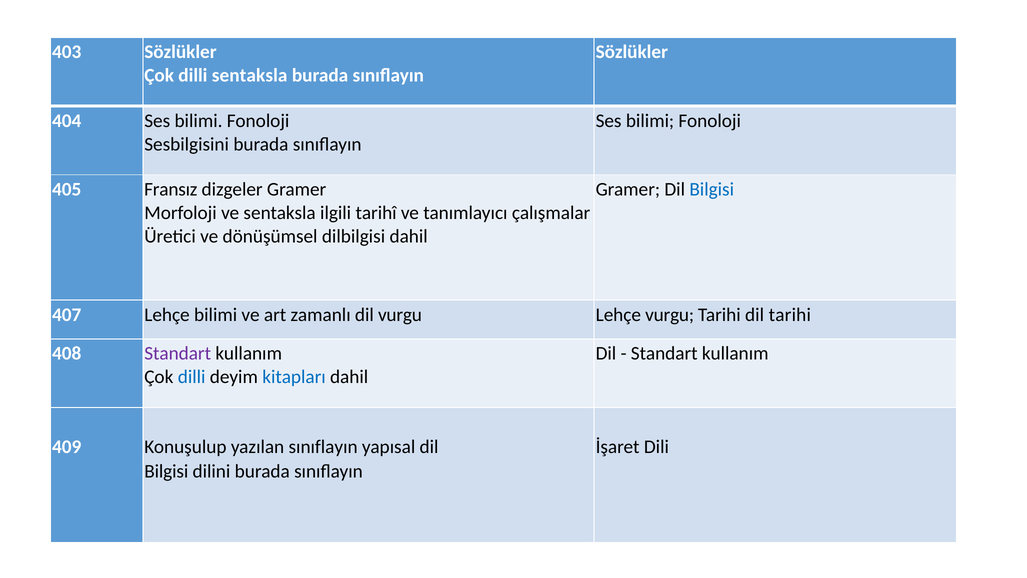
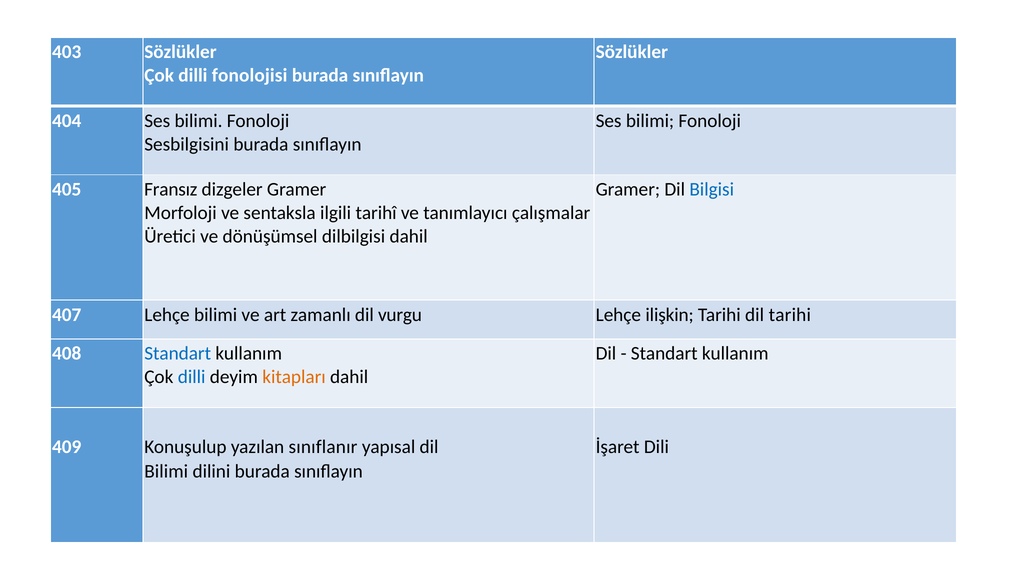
dilli sentaksla: sentaksla -> fonolojisi (250, 75)
Lehçe vurgu: vurgu -> ilişkin (670, 315)
Standart colour: purple -> blue (178, 353)
kitapları colour: blue -> orange (294, 377)
yazılan sınıflayın: sınıflayın -> sınıflanır (323, 447)
Bilgisi: Bilgisi -> Bilimi (166, 471)
